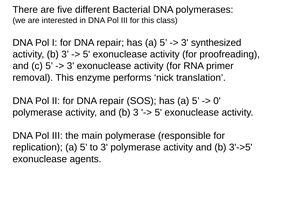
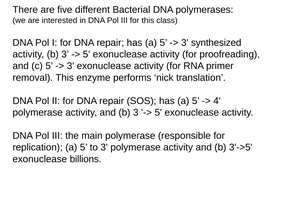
0: 0 -> 4 (217, 101)
agents: agents -> billions (86, 159)
